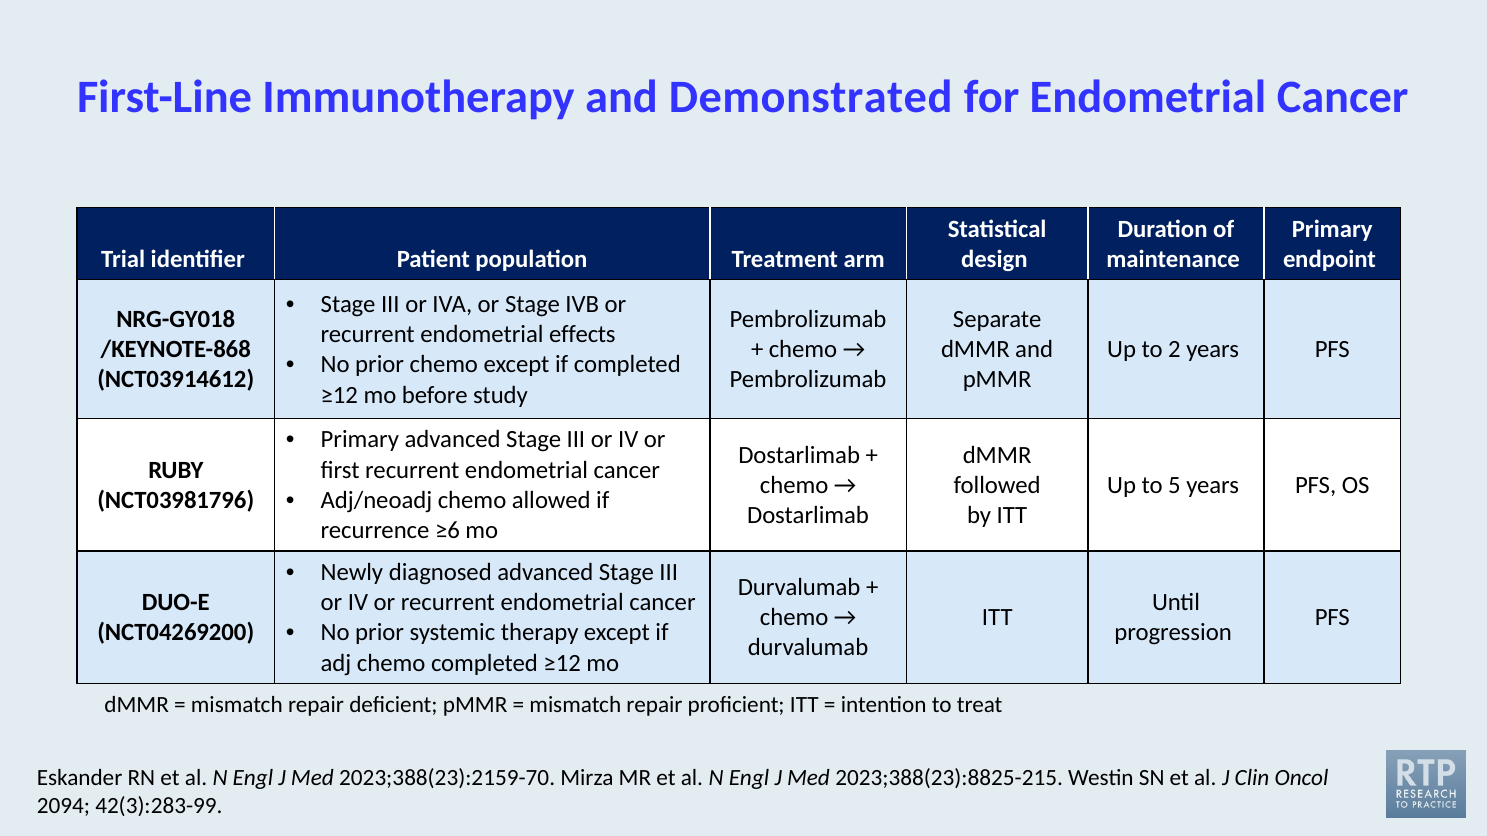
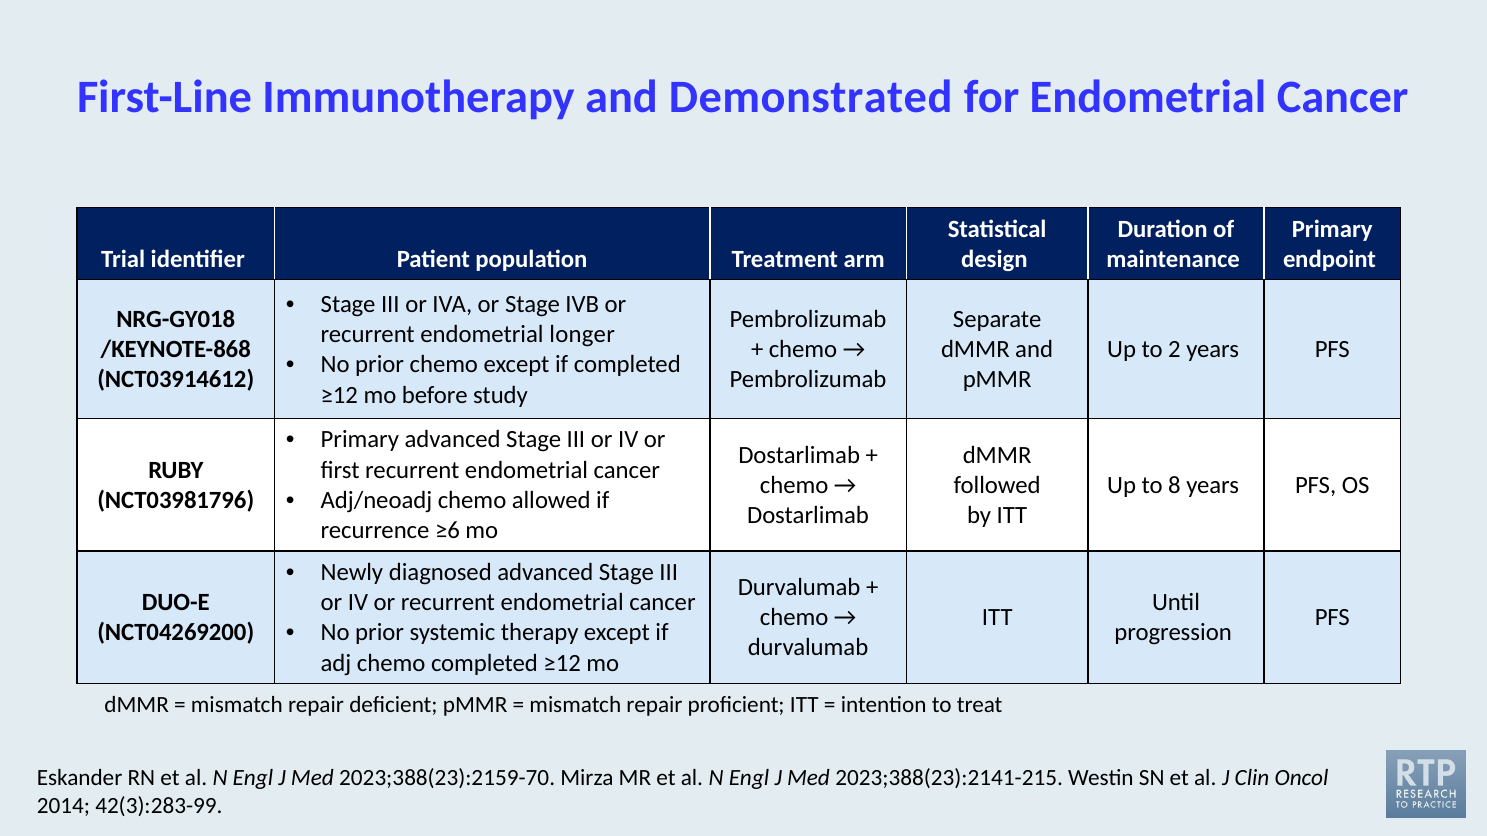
effects: effects -> longer (582, 334)
5: 5 -> 8 (1174, 485)
2023;388(23):8825-215: 2023;388(23):8825-215 -> 2023;388(23):2141-215 (949, 778)
2094: 2094 -> 2014 (63, 806)
